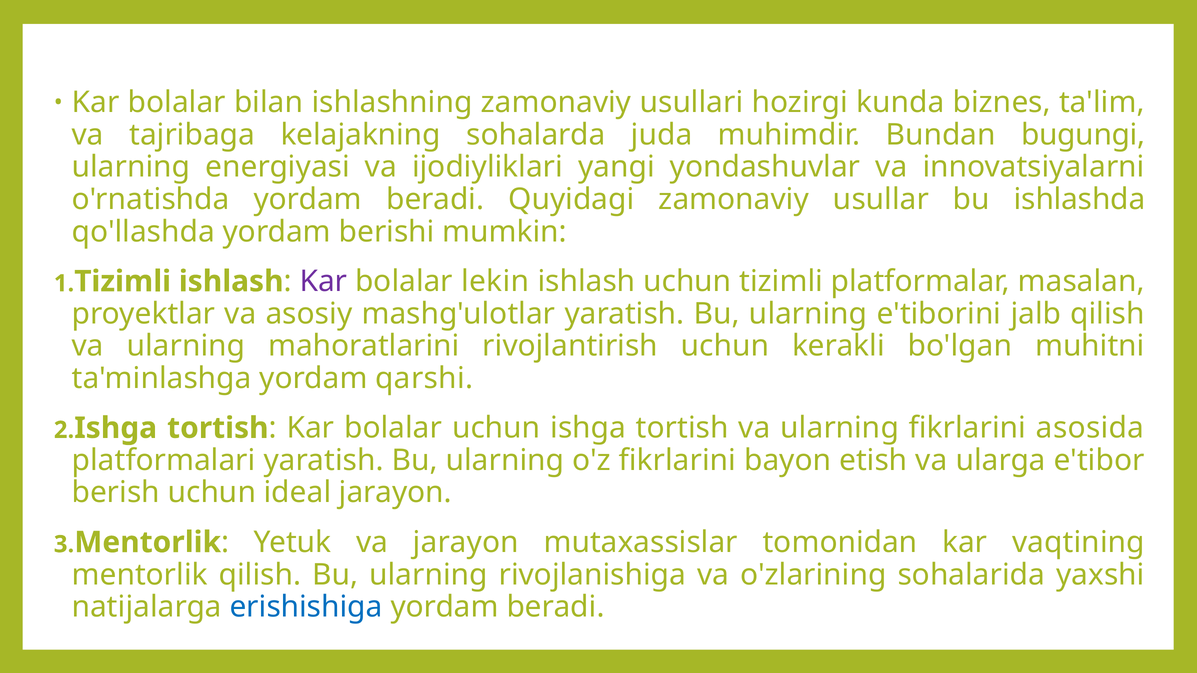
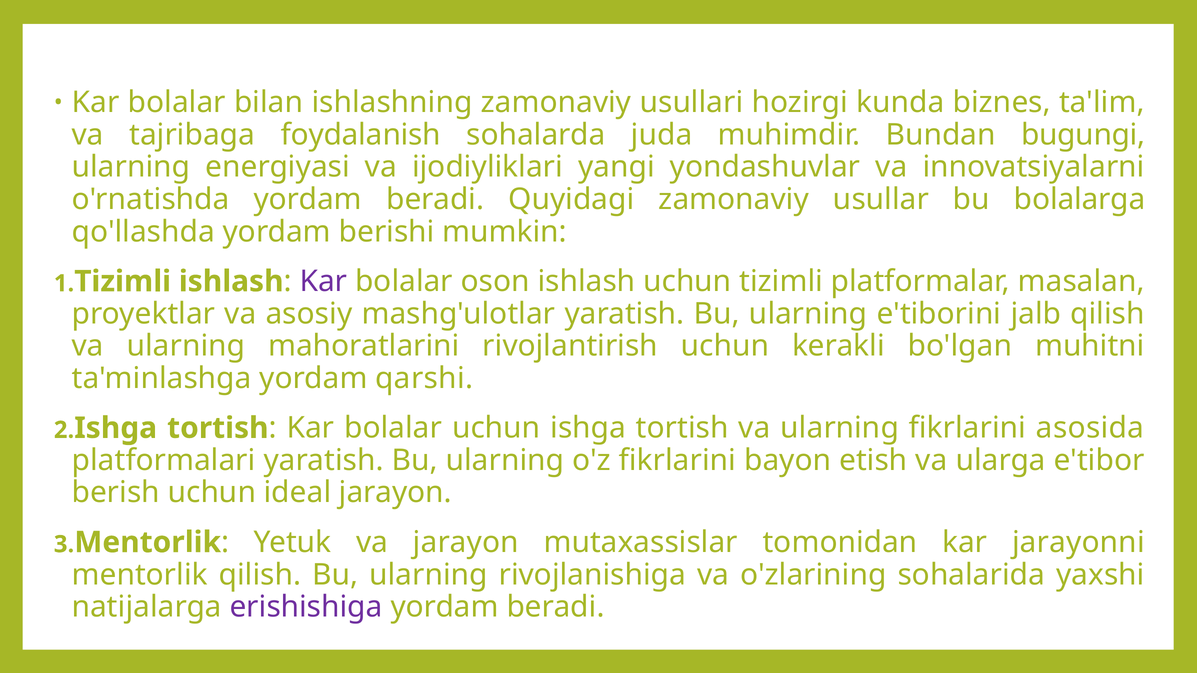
kelajakning: kelajakning -> foydalanish (361, 135)
ishlashda: ishlashda -> bolalarga (1080, 199)
lekin: lekin -> oson (495, 282)
vaqtining: vaqtining -> jarayonni (1078, 543)
erishishiga colour: blue -> purple (306, 607)
